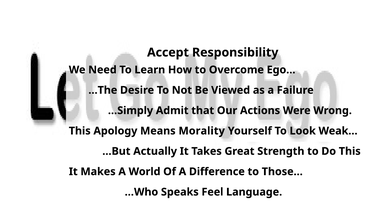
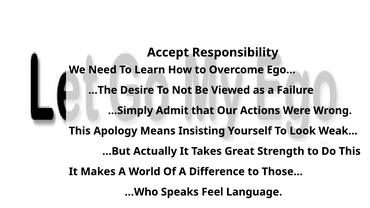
Morality: Morality -> Insisting (202, 131)
